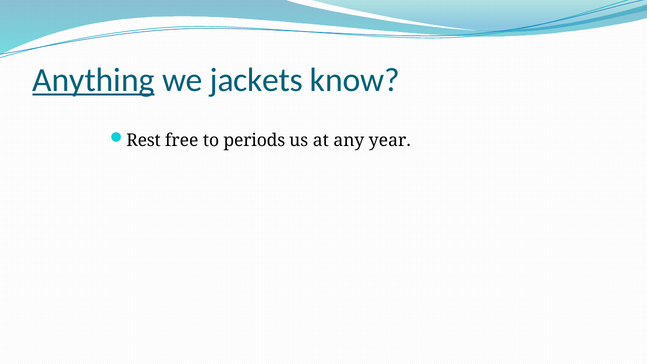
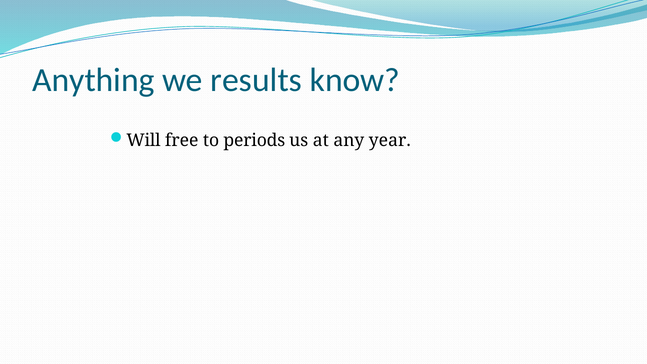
Anything underline: present -> none (93, 80)
jackets: jackets -> results (256, 80)
Rest: Rest -> Will (144, 141)
